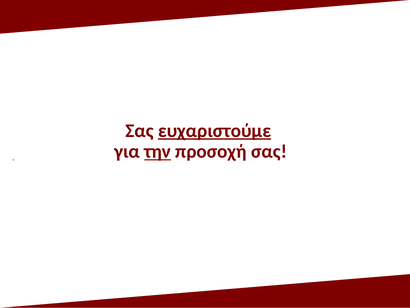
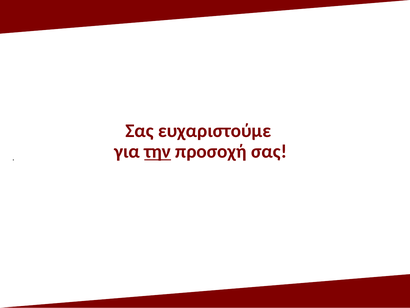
ευχαριστούμε underline: present -> none (215, 131)
